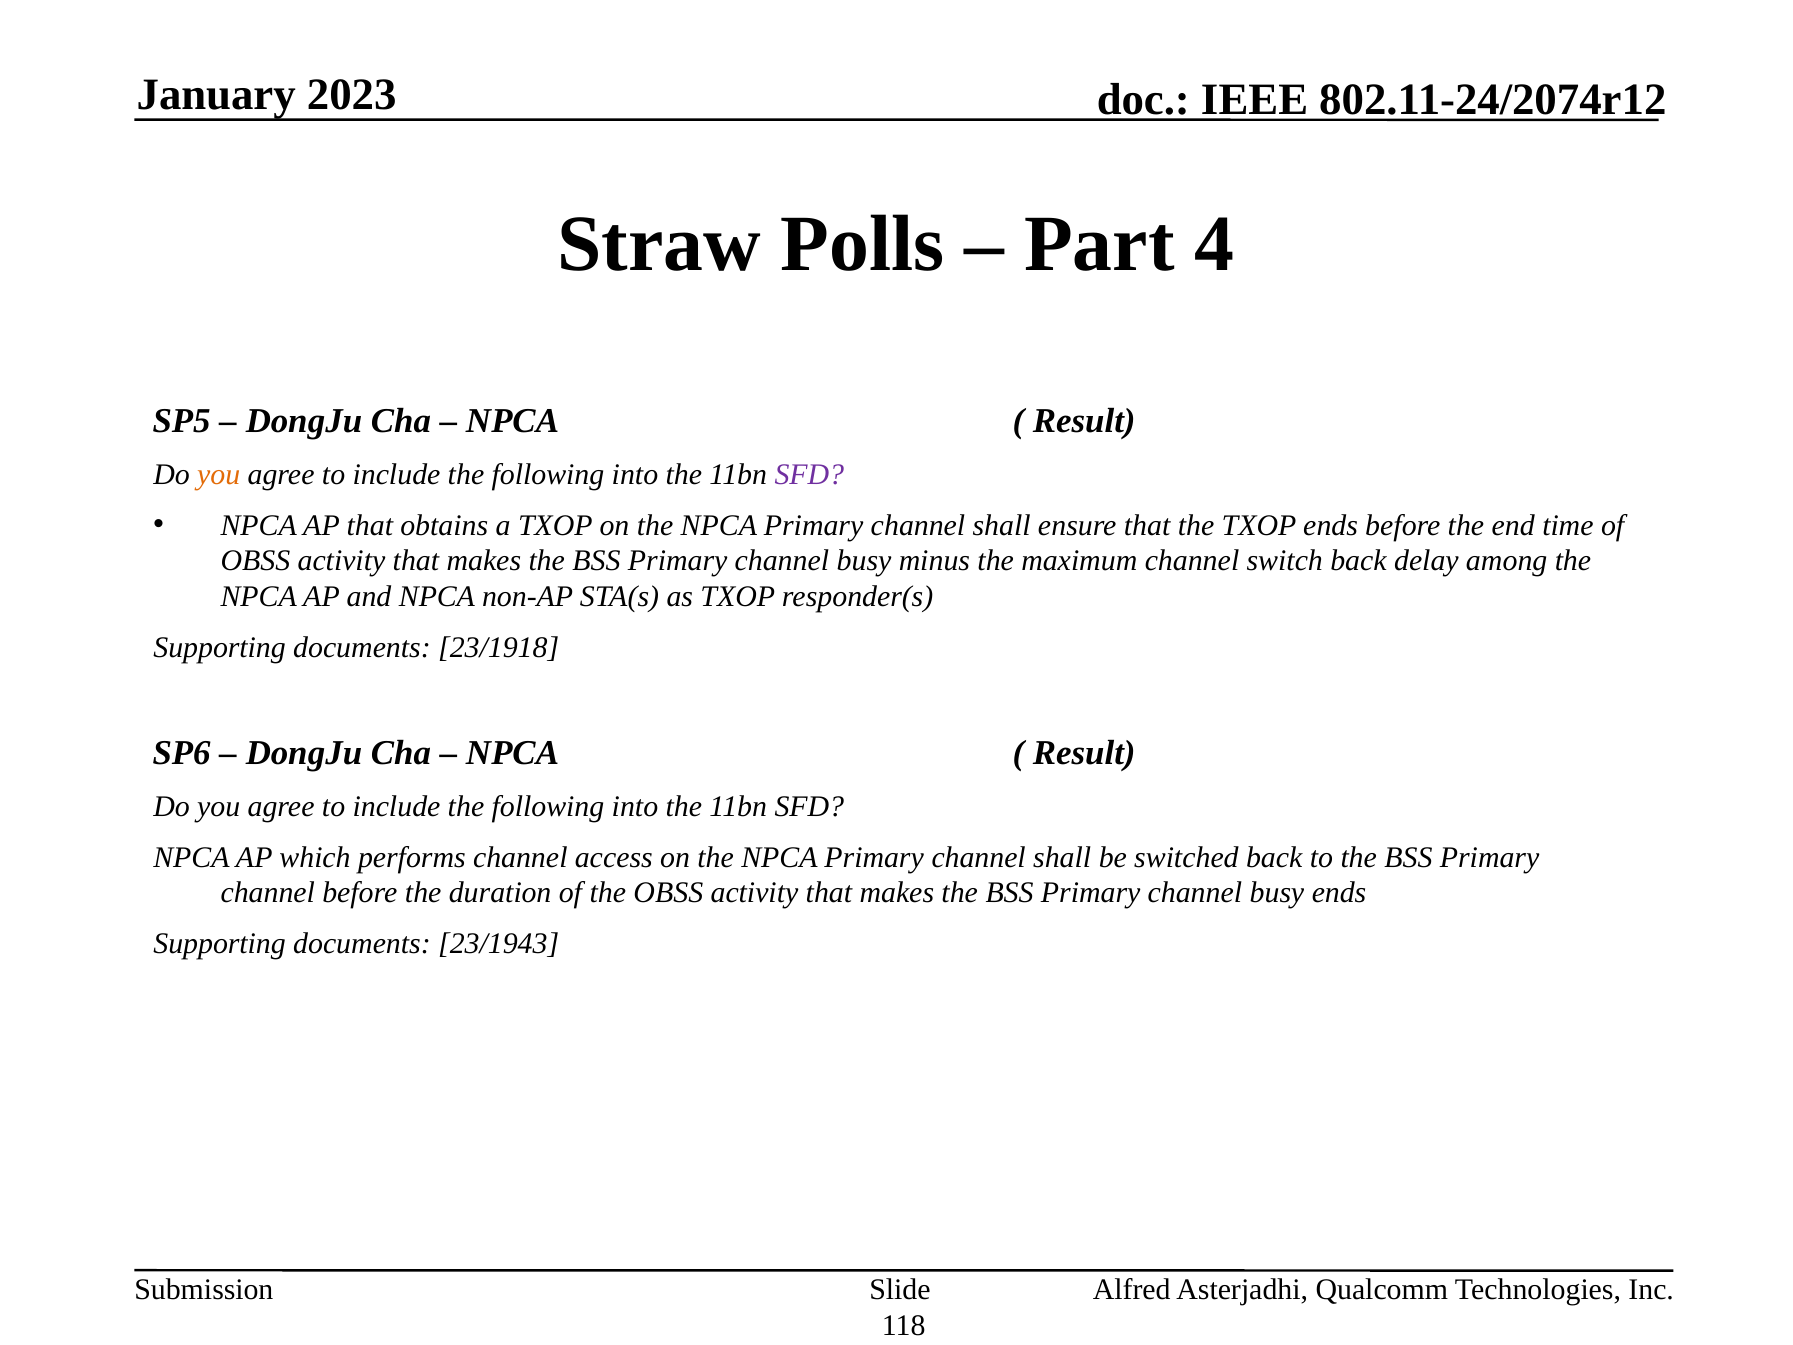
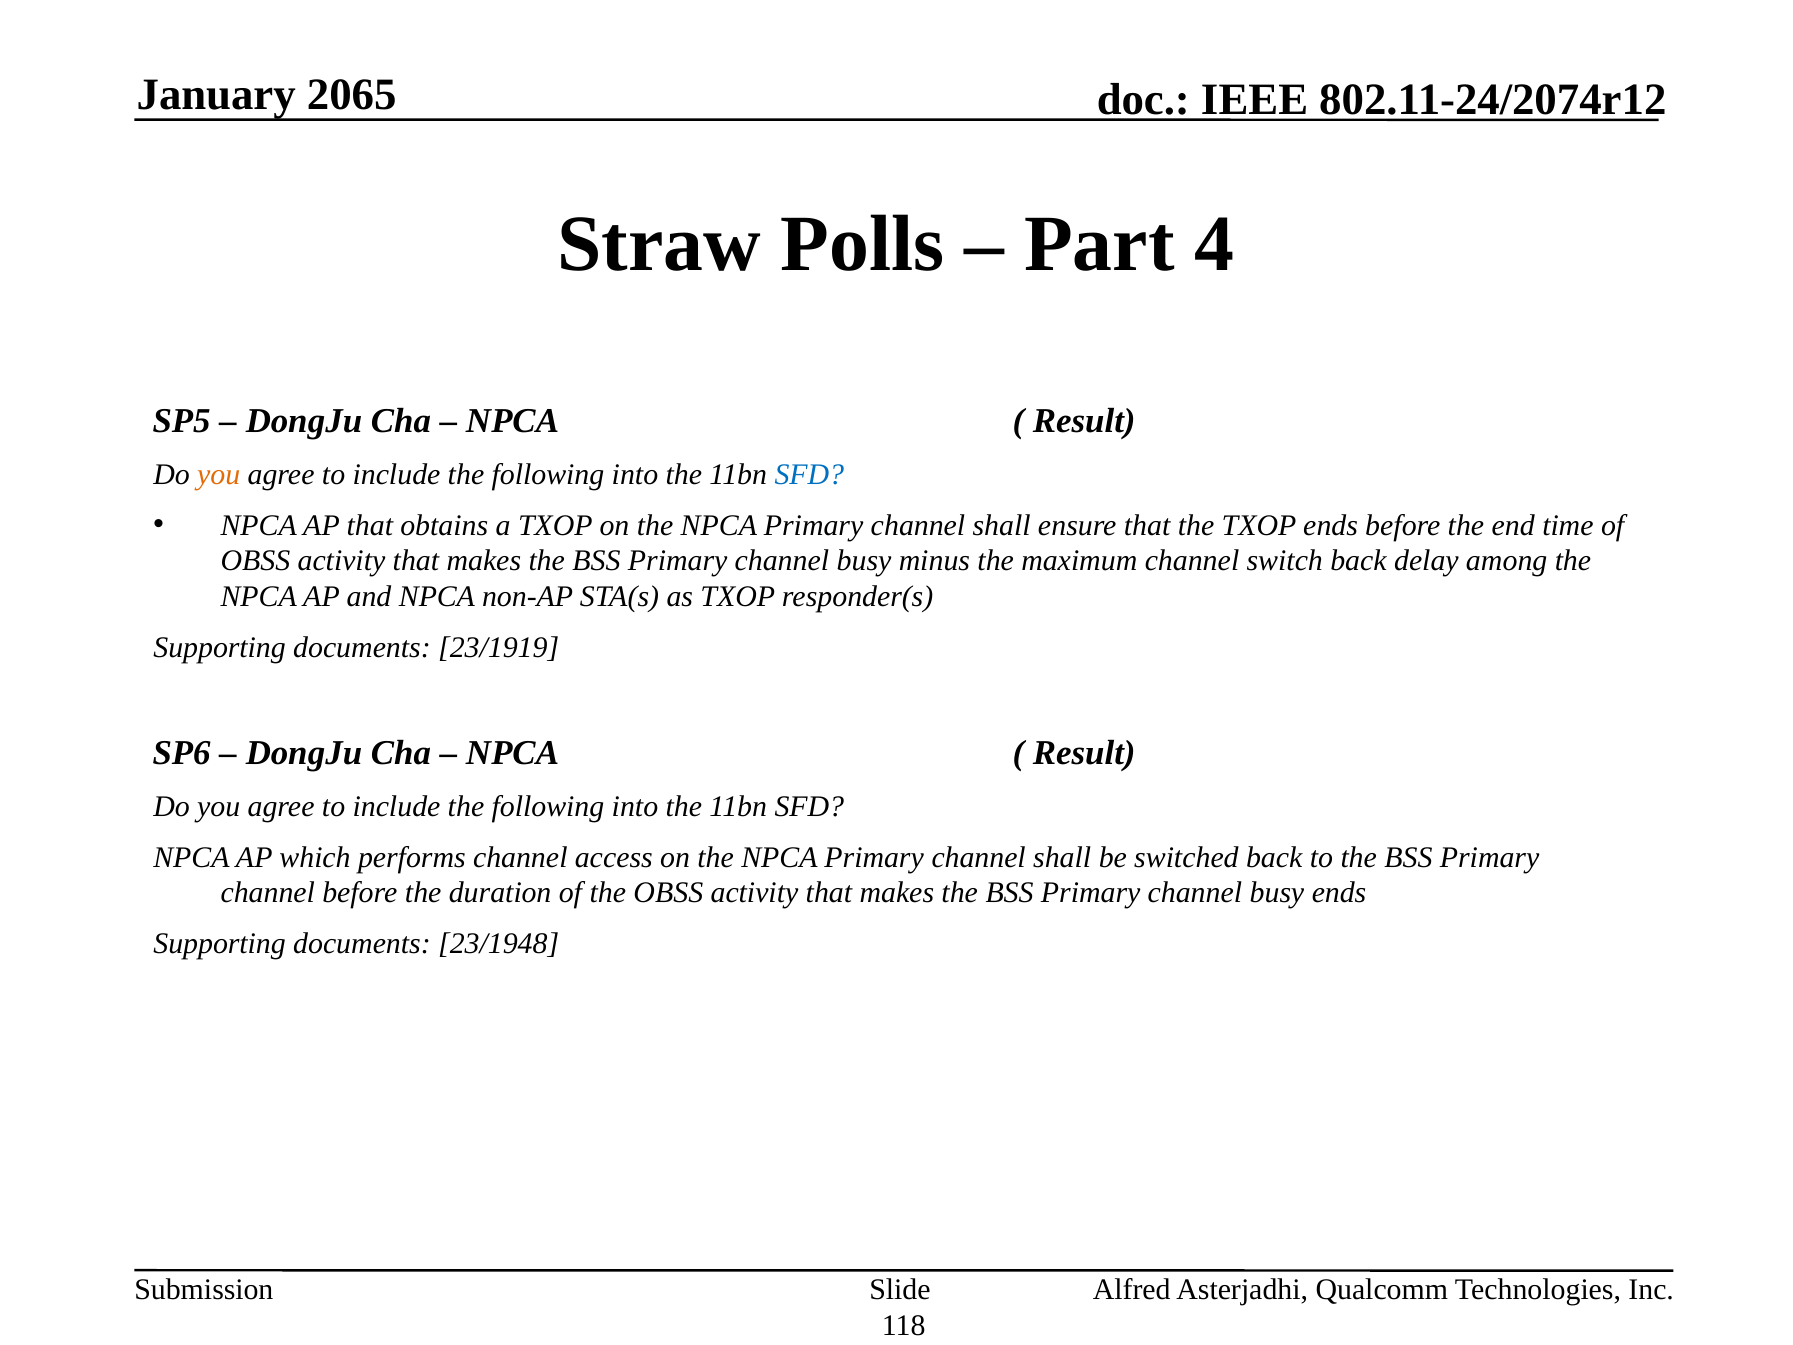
2023: 2023 -> 2065 (352, 95)
SFD colour: purple -> blue (809, 474)
23/1918: 23/1918 -> 23/1919 (499, 648)
23/1943: 23/1943 -> 23/1948 (499, 944)
